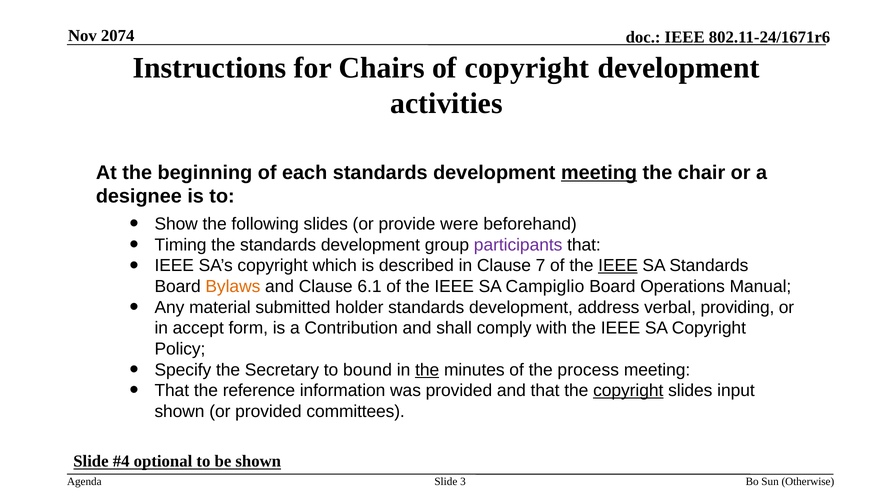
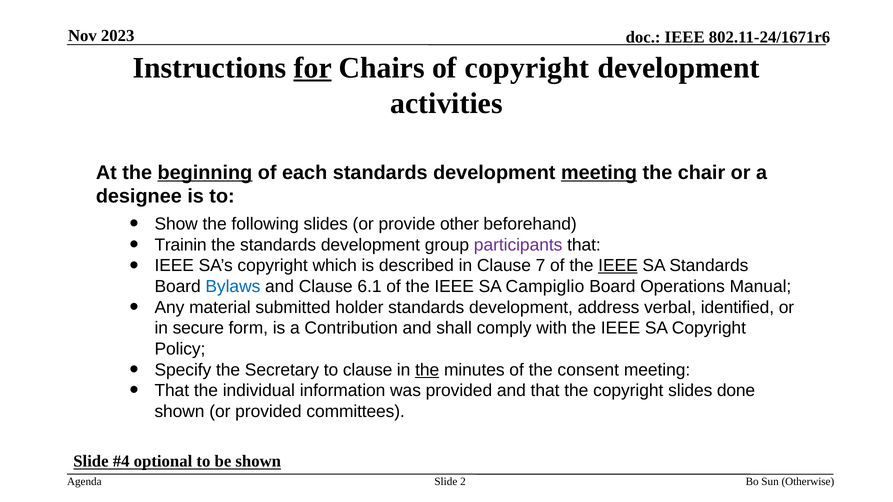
2074: 2074 -> 2023 (118, 36)
for underline: none -> present (313, 68)
beginning underline: none -> present (205, 173)
were: were -> other (459, 224)
Timing: Timing -> Trainin (181, 245)
Bylaws colour: orange -> blue (233, 287)
providing: providing -> identified (737, 308)
accept: accept -> secure (198, 328)
to bound: bound -> clause (368, 370)
process: process -> consent (588, 370)
reference: reference -> individual (259, 391)
copyright underline: present -> none (628, 391)
input: input -> done (736, 391)
3: 3 -> 2 (463, 482)
